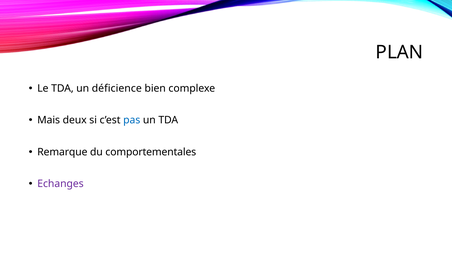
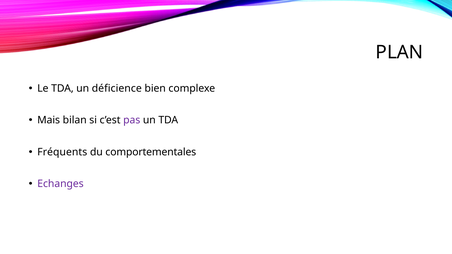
deux: deux -> bilan (75, 120)
pas colour: blue -> purple (132, 120)
Remarque: Remarque -> Fréquents (62, 152)
